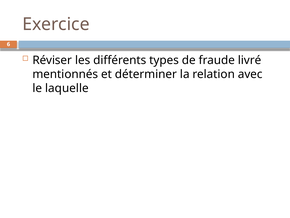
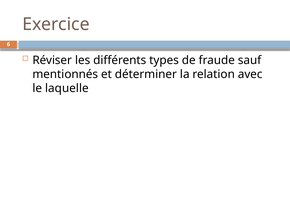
livré: livré -> sauf (250, 60)
